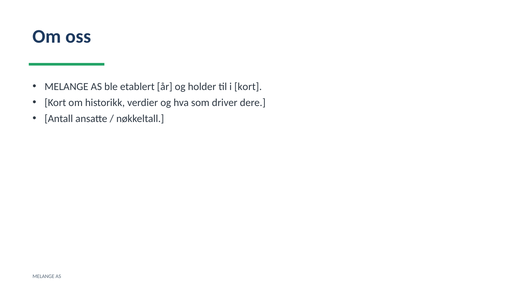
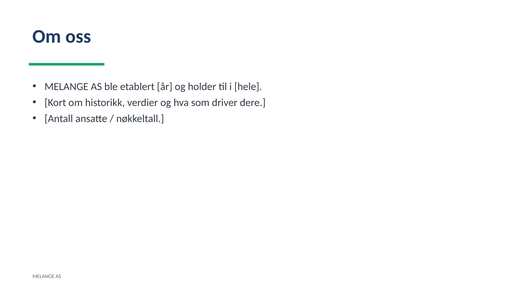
i kort: kort -> hele (248, 87)
